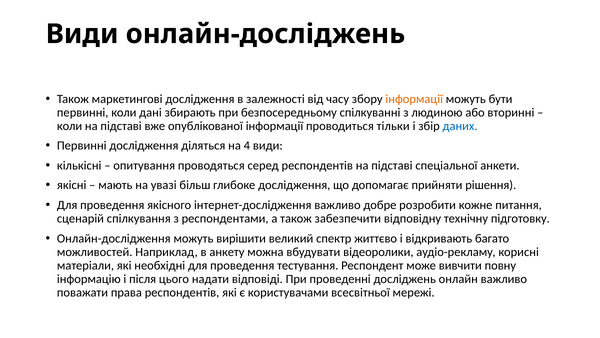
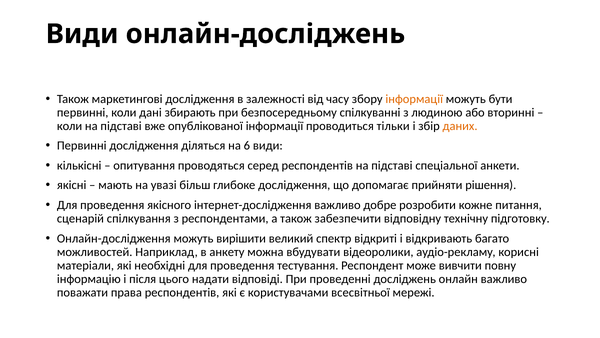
даних colour: blue -> orange (460, 126)
4: 4 -> 6 (247, 146)
життєво: життєво -> відкриті (376, 238)
